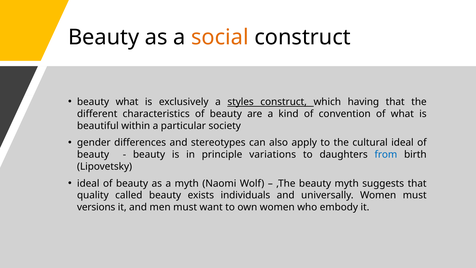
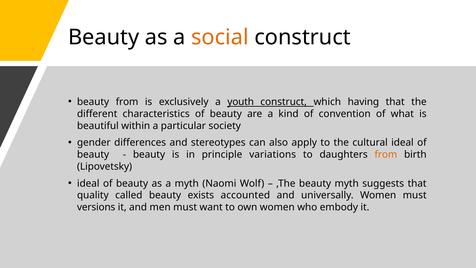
beauty what: what -> from (127, 102)
styles: styles -> youth (241, 102)
from colour: blue -> orange (386, 154)
individuals: individuals -> accounted (245, 195)
